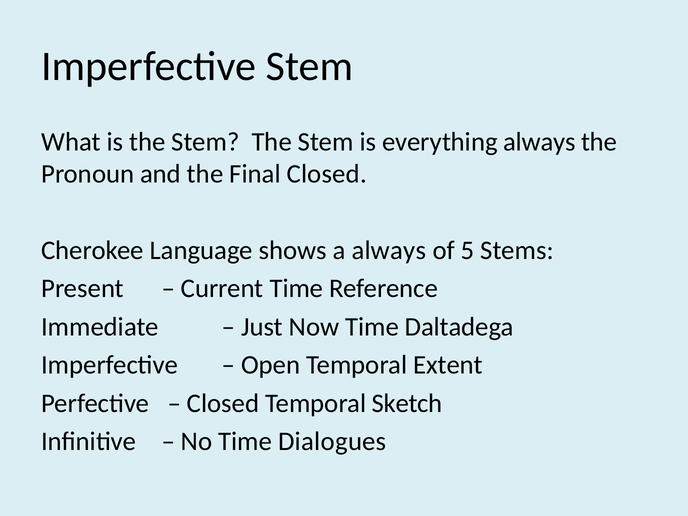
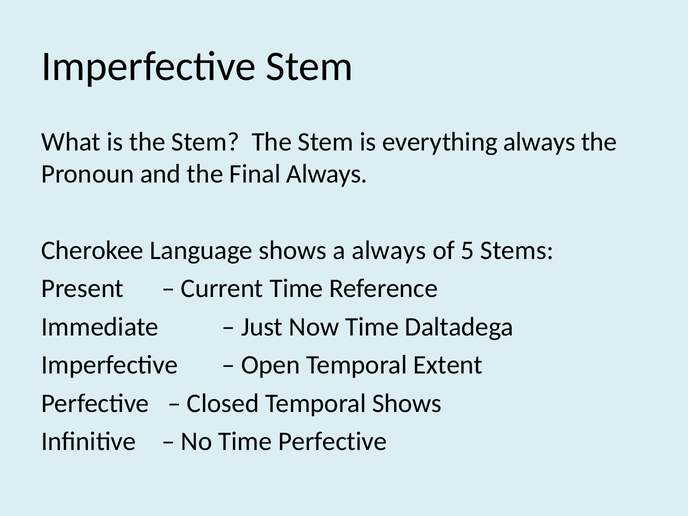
Final Closed: Closed -> Always (327, 174)
Temporal Sketch: Sketch -> Shows (407, 403)
Time Dialogues: Dialogues -> Perfective (332, 442)
